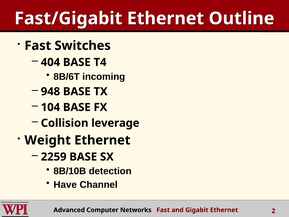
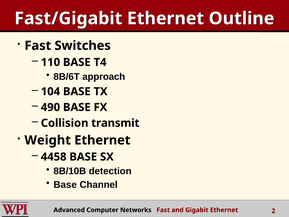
404: 404 -> 110 (50, 62)
incoming: incoming -> approach (104, 77)
948: 948 -> 104 (50, 91)
104: 104 -> 490 (50, 107)
leverage: leverage -> transmit (115, 123)
2259: 2259 -> 4458 (54, 157)
Have: Have -> Base (65, 184)
